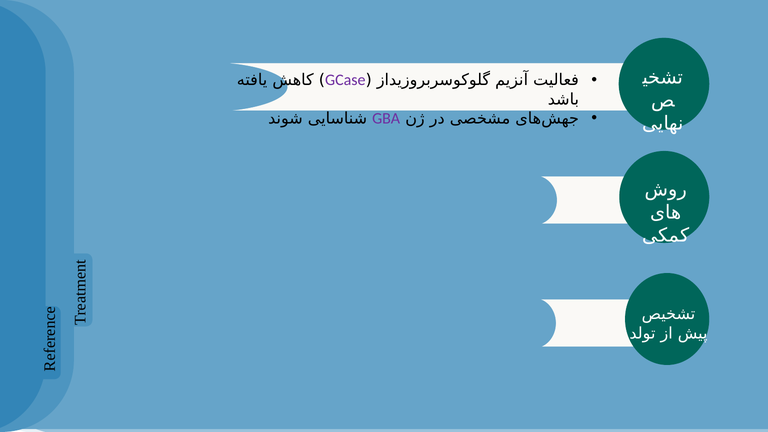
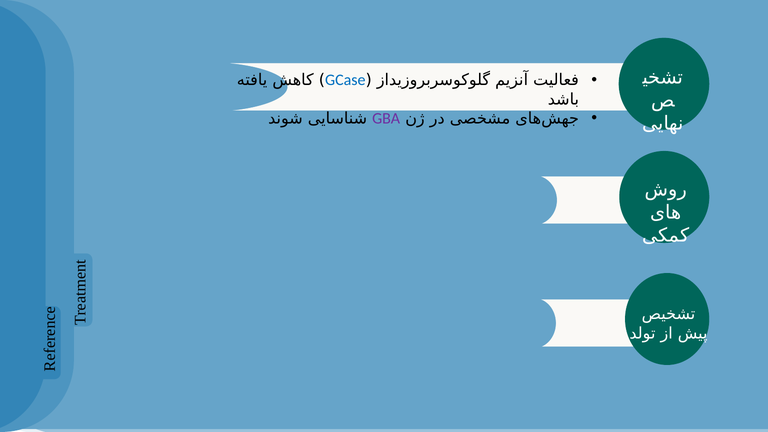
GCase colour: purple -> blue (345, 80)
